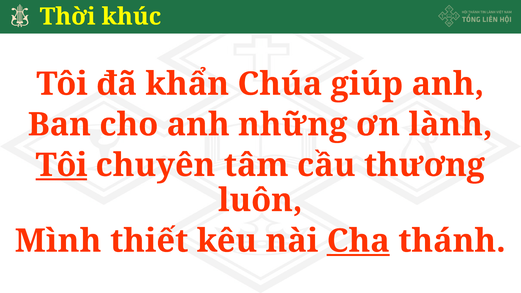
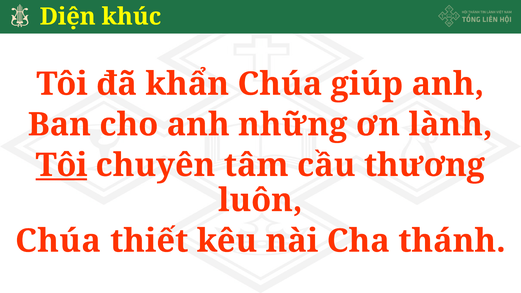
Thời: Thời -> Diện (68, 17)
Mình: Mình -> Chúa (58, 241)
Cha underline: present -> none (358, 241)
